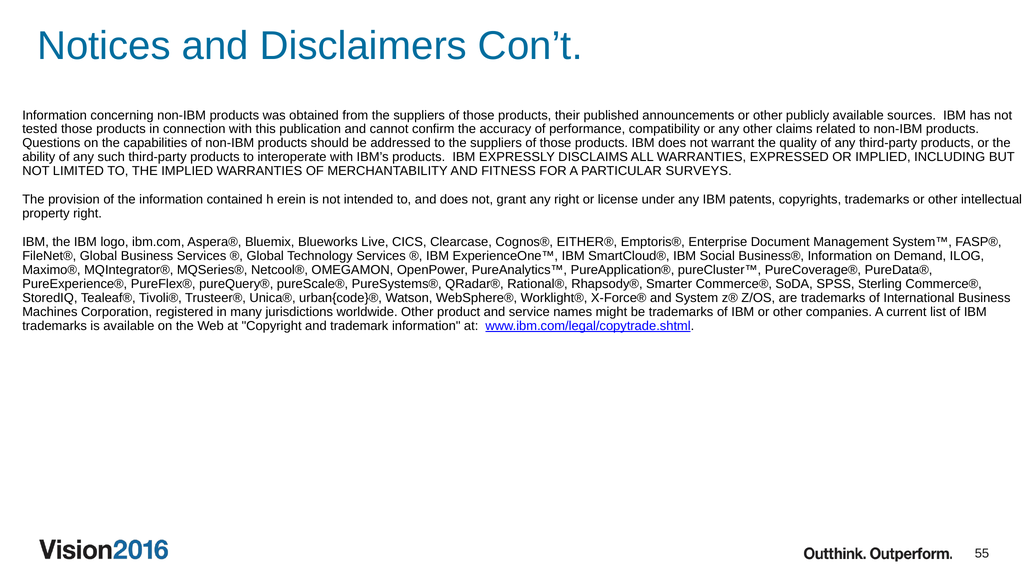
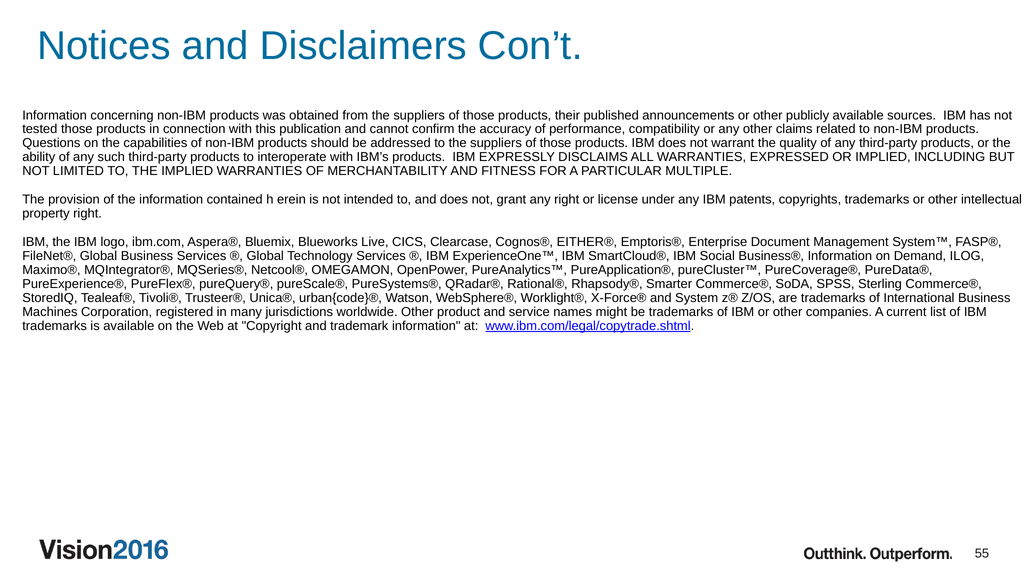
SURVEYS: SURVEYS -> MULTIPLE (699, 171)
